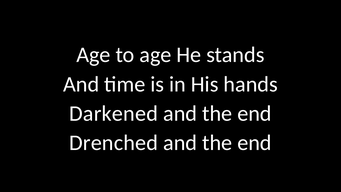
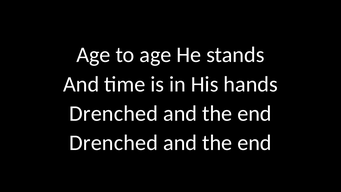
Darkened: Darkened -> Drenched (114, 113)
